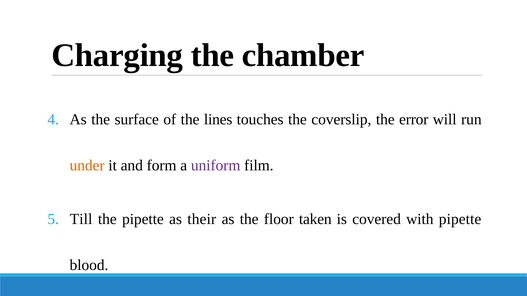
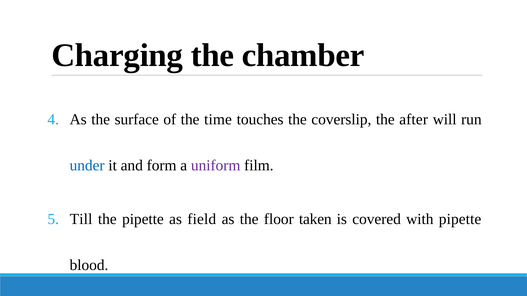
lines: lines -> time (218, 120)
error: error -> after (414, 120)
under colour: orange -> blue (87, 166)
their: their -> field (202, 219)
